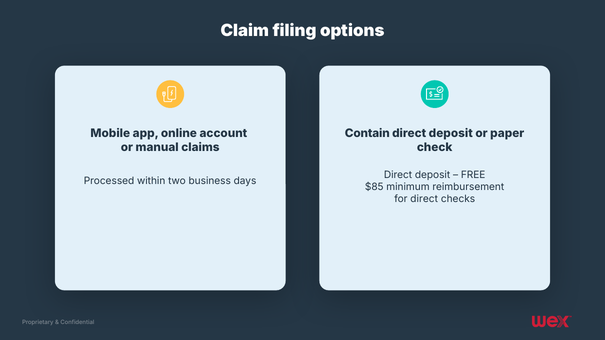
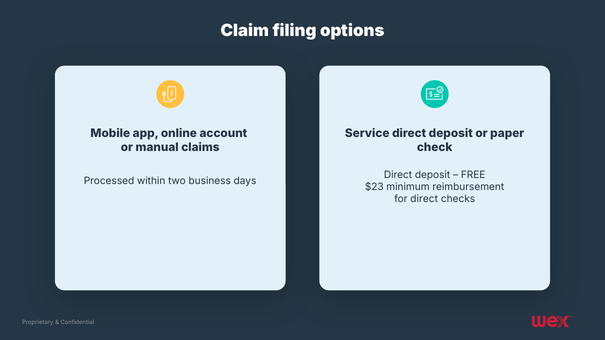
Contain: Contain -> Service (367, 134)
$85: $85 -> $23 (374, 187)
